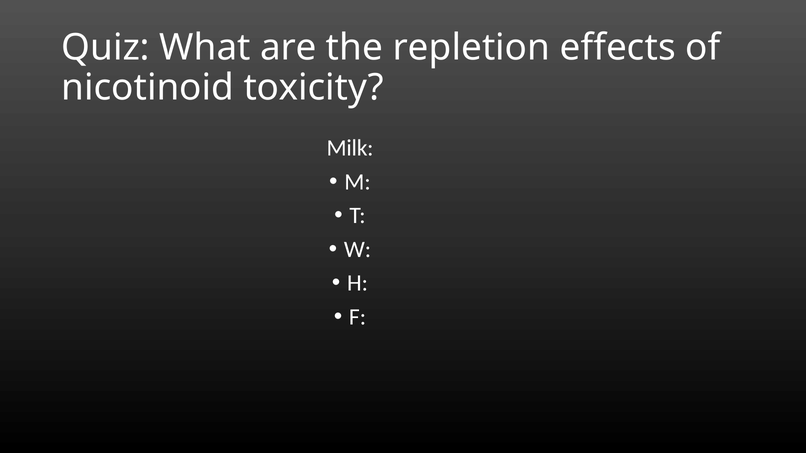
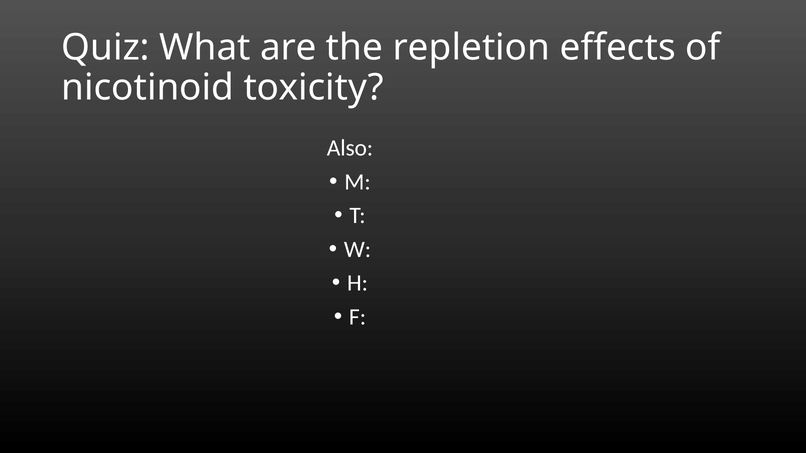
Milk: Milk -> Also (350, 148)
